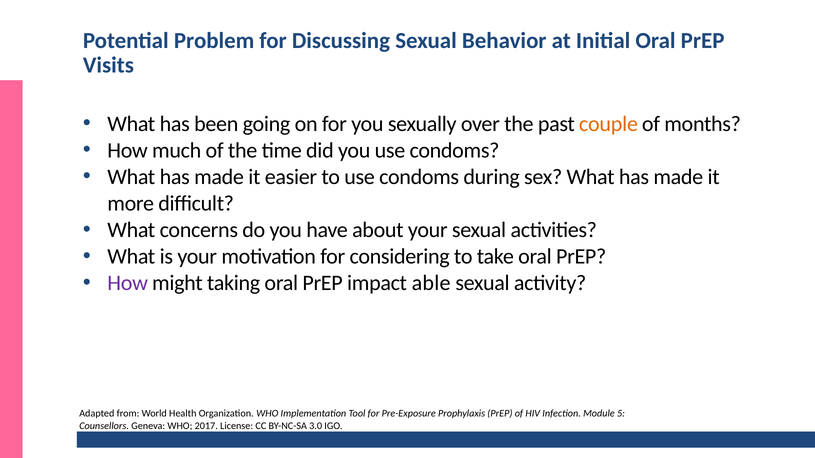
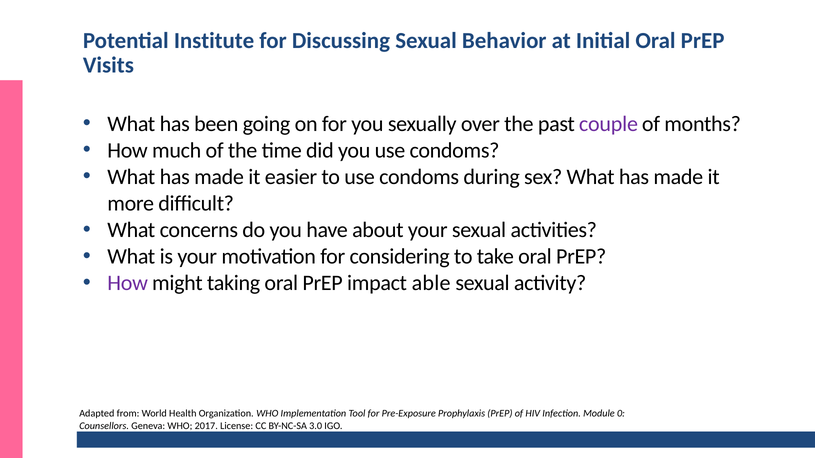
Problem: Problem -> Institute (214, 40)
couple colour: orange -> purple (608, 124)
5: 5 -> 0 (621, 414)
